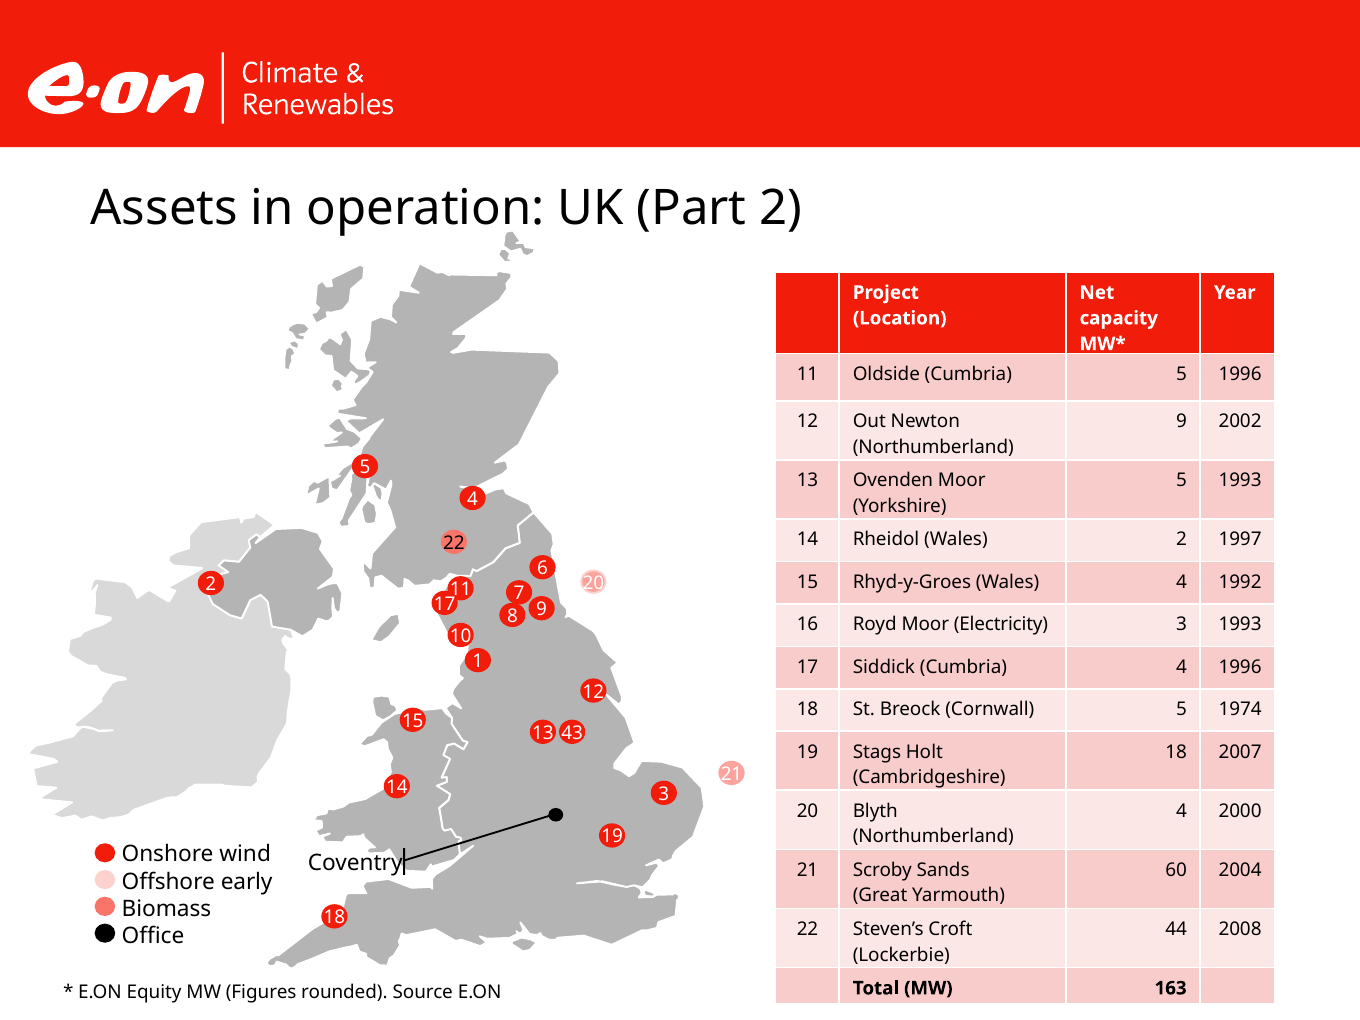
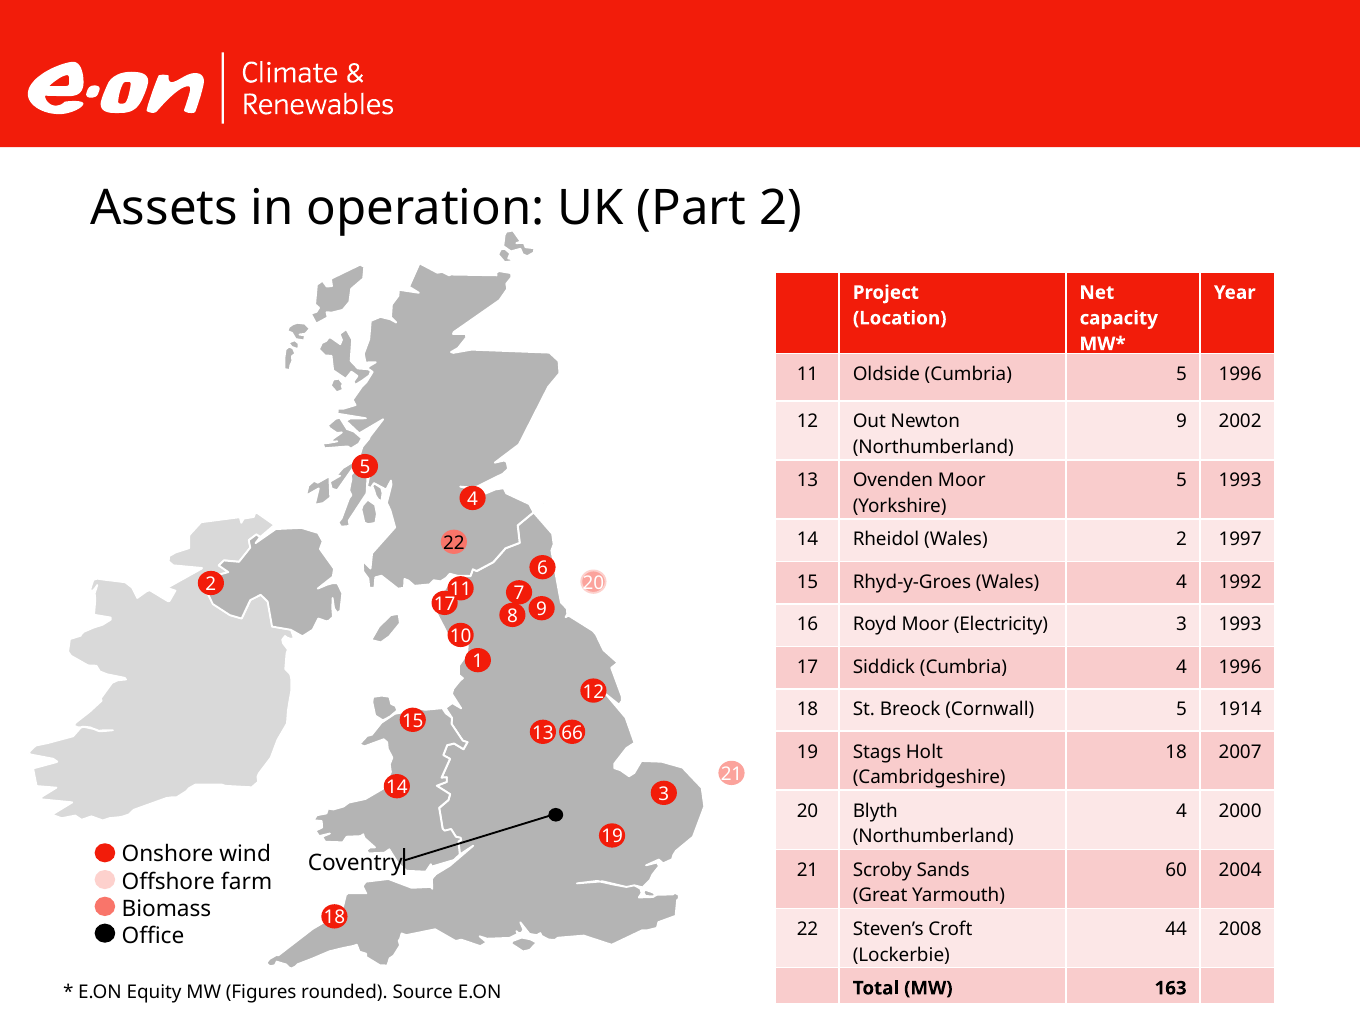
1974: 1974 -> 1914 (1240, 710)
13 43: 43 -> 66 (572, 733)
early: early -> farm (247, 882)
